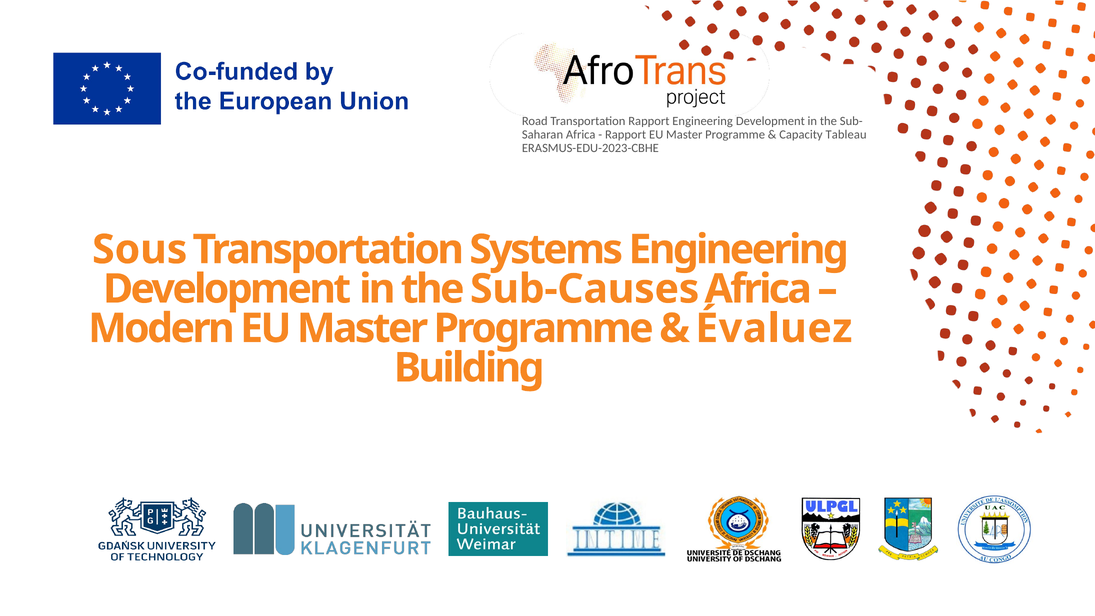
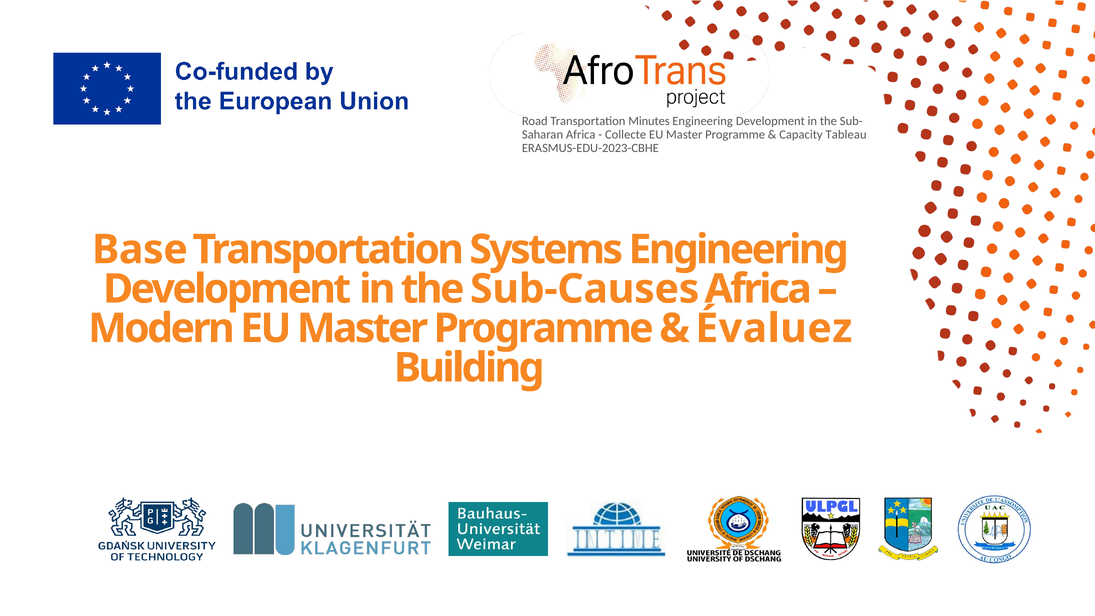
Transportation Rapport: Rapport -> Minutes (649, 121)
Rapport: Rapport -> Collecte (626, 135)
Sous: Sous -> Base (140, 250)
